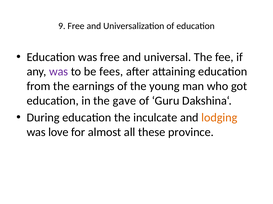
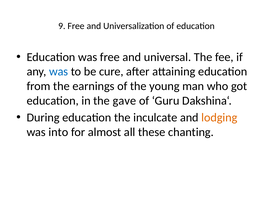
was colour: purple -> blue (59, 72)
fees: fees -> cure (111, 72)
love: love -> into (58, 133)
province: province -> chanting (191, 133)
